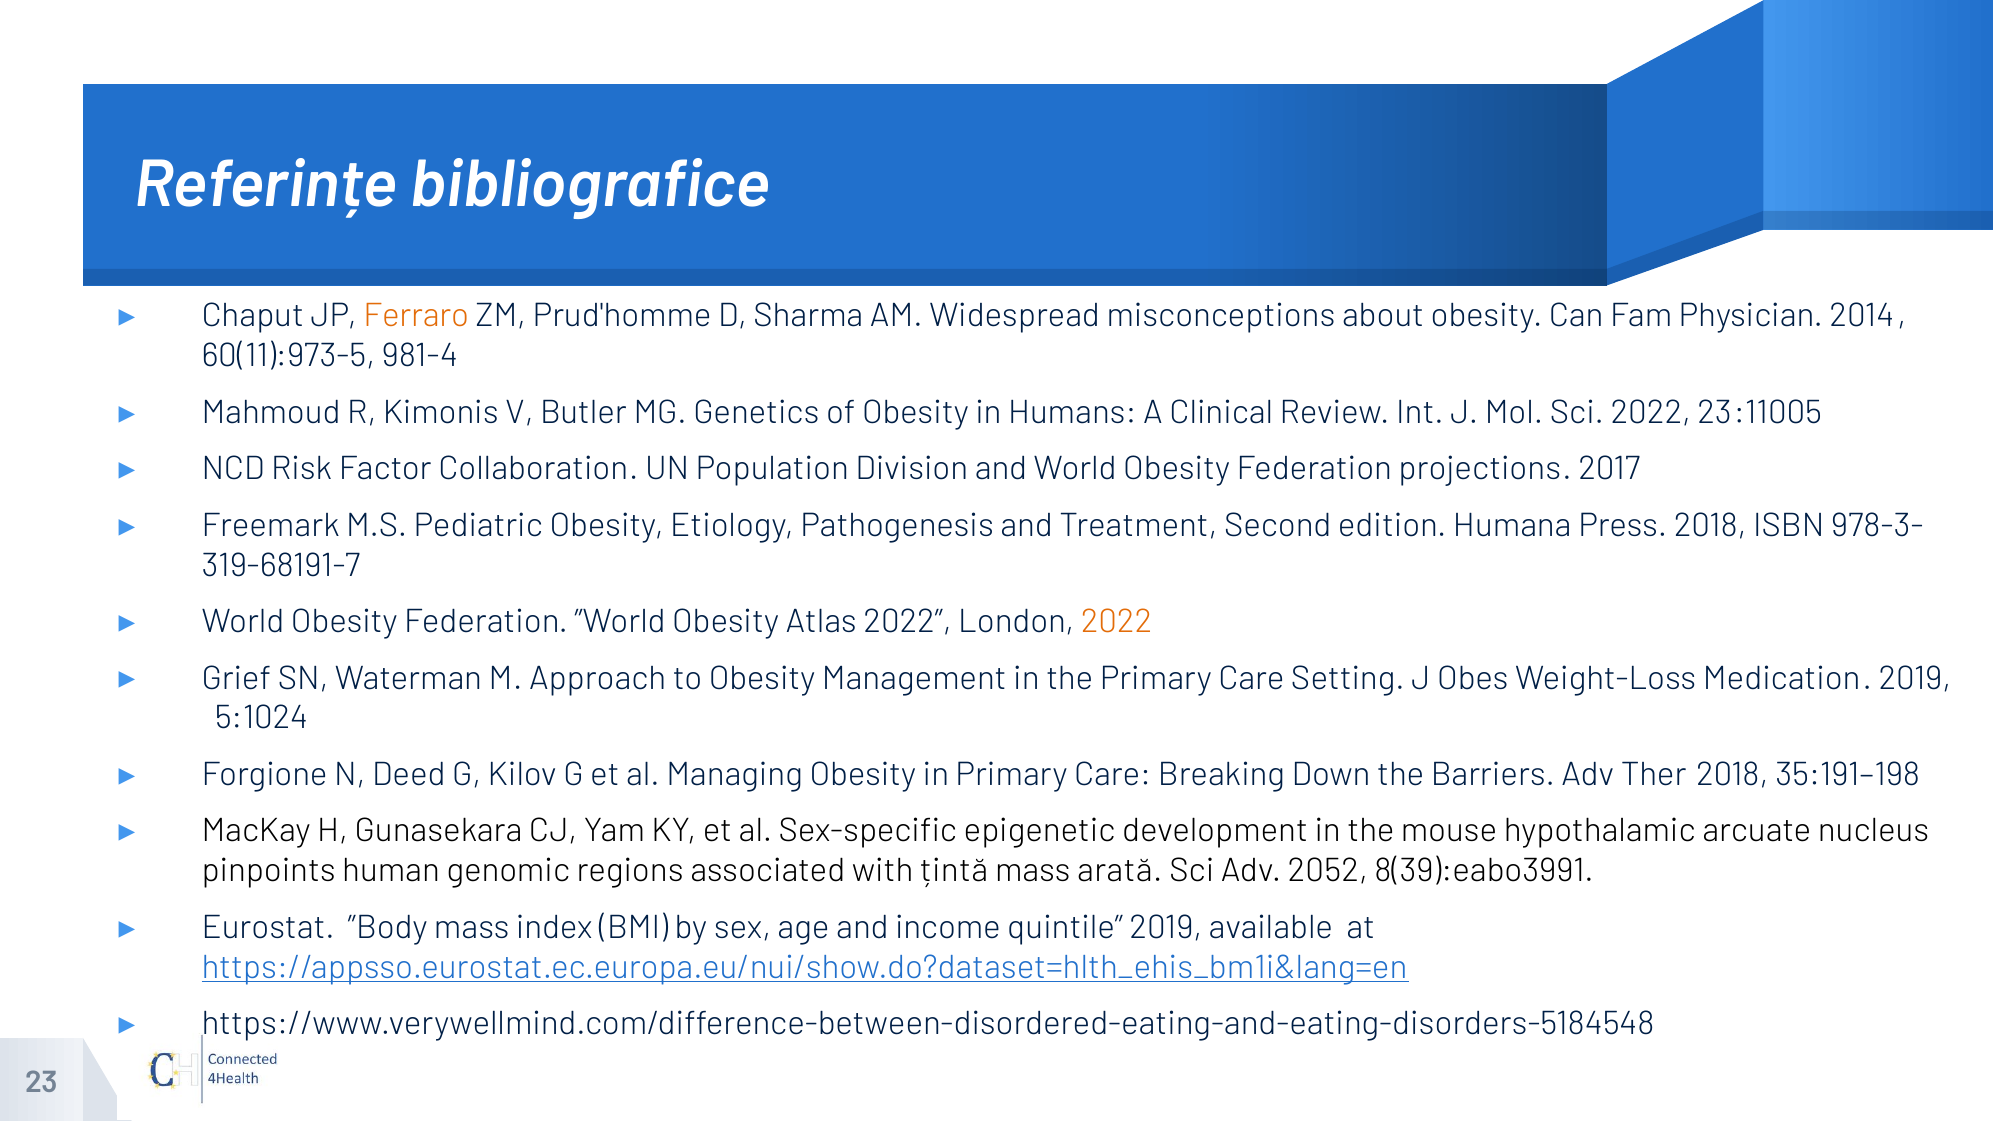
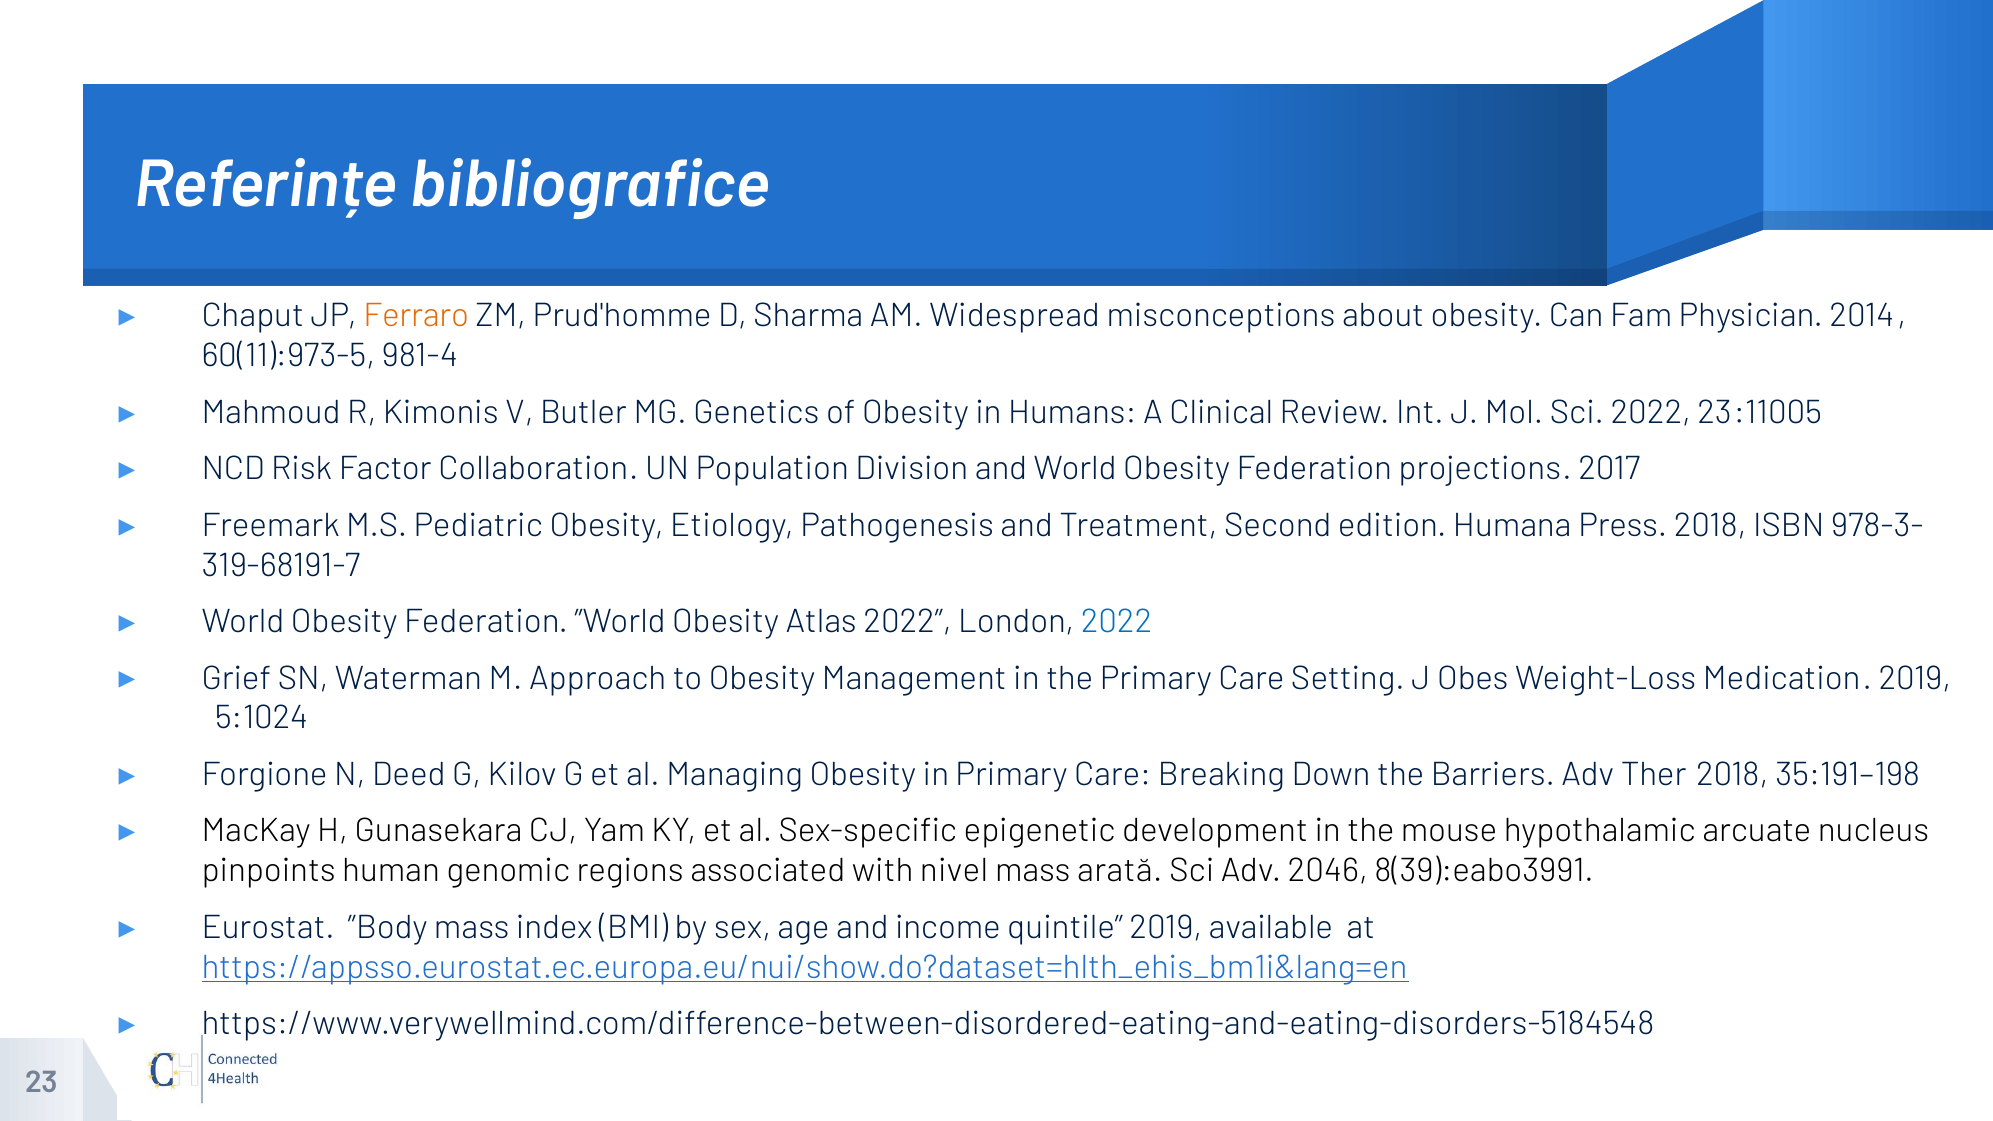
2022 colour: orange -> blue (1116, 622)
țintă: țintă -> nivel (954, 871)
2052: 2052 -> 2046 (1328, 871)
